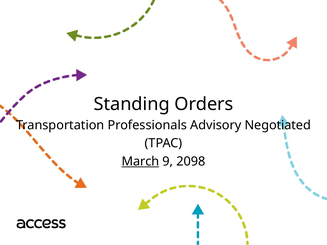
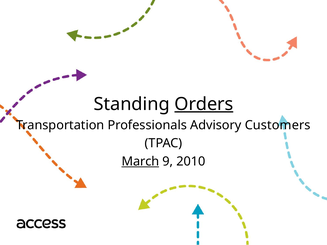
Orders underline: none -> present (204, 104)
Negotiated: Negotiated -> Customers (278, 125)
2098: 2098 -> 2010 (191, 162)
